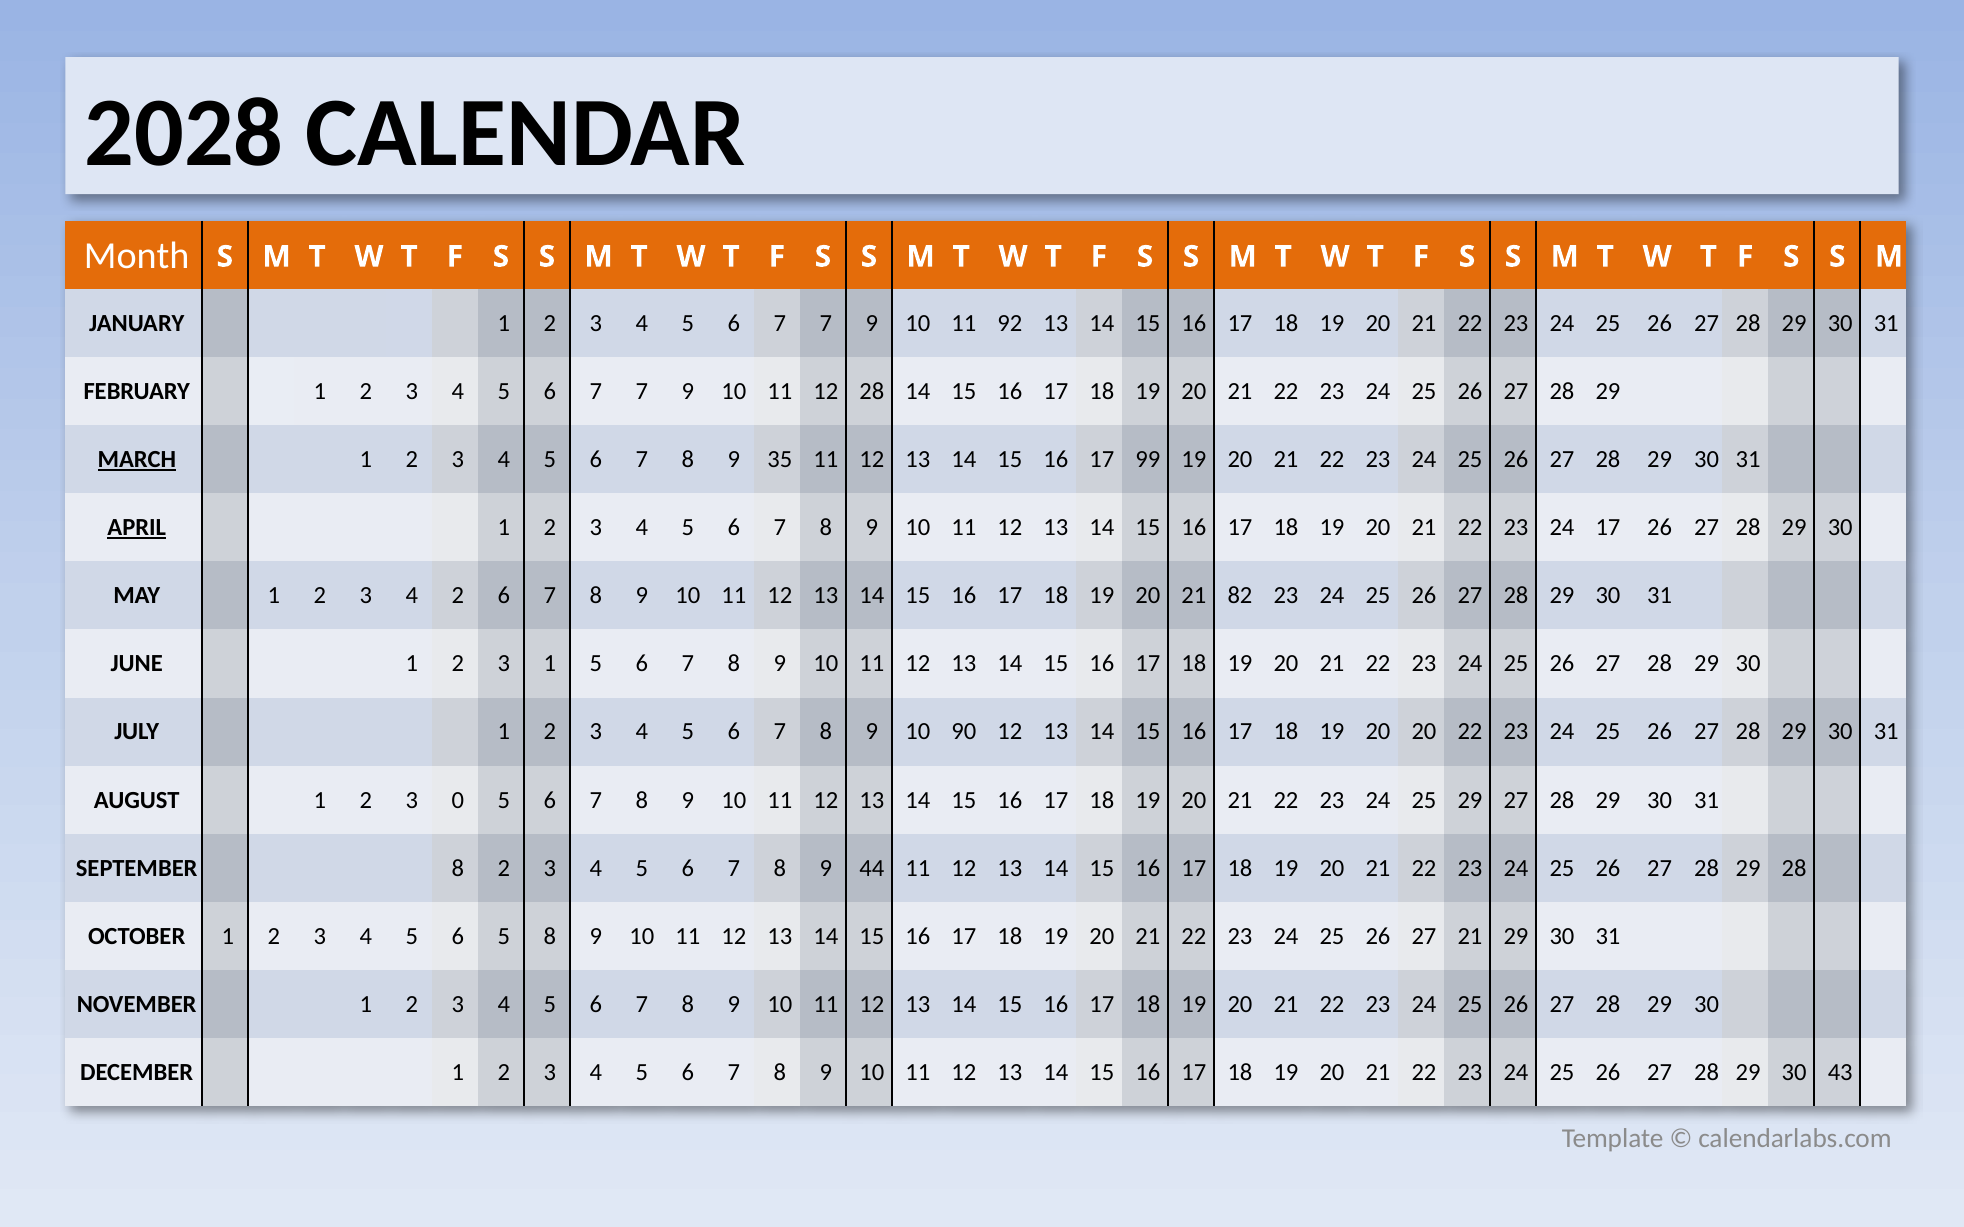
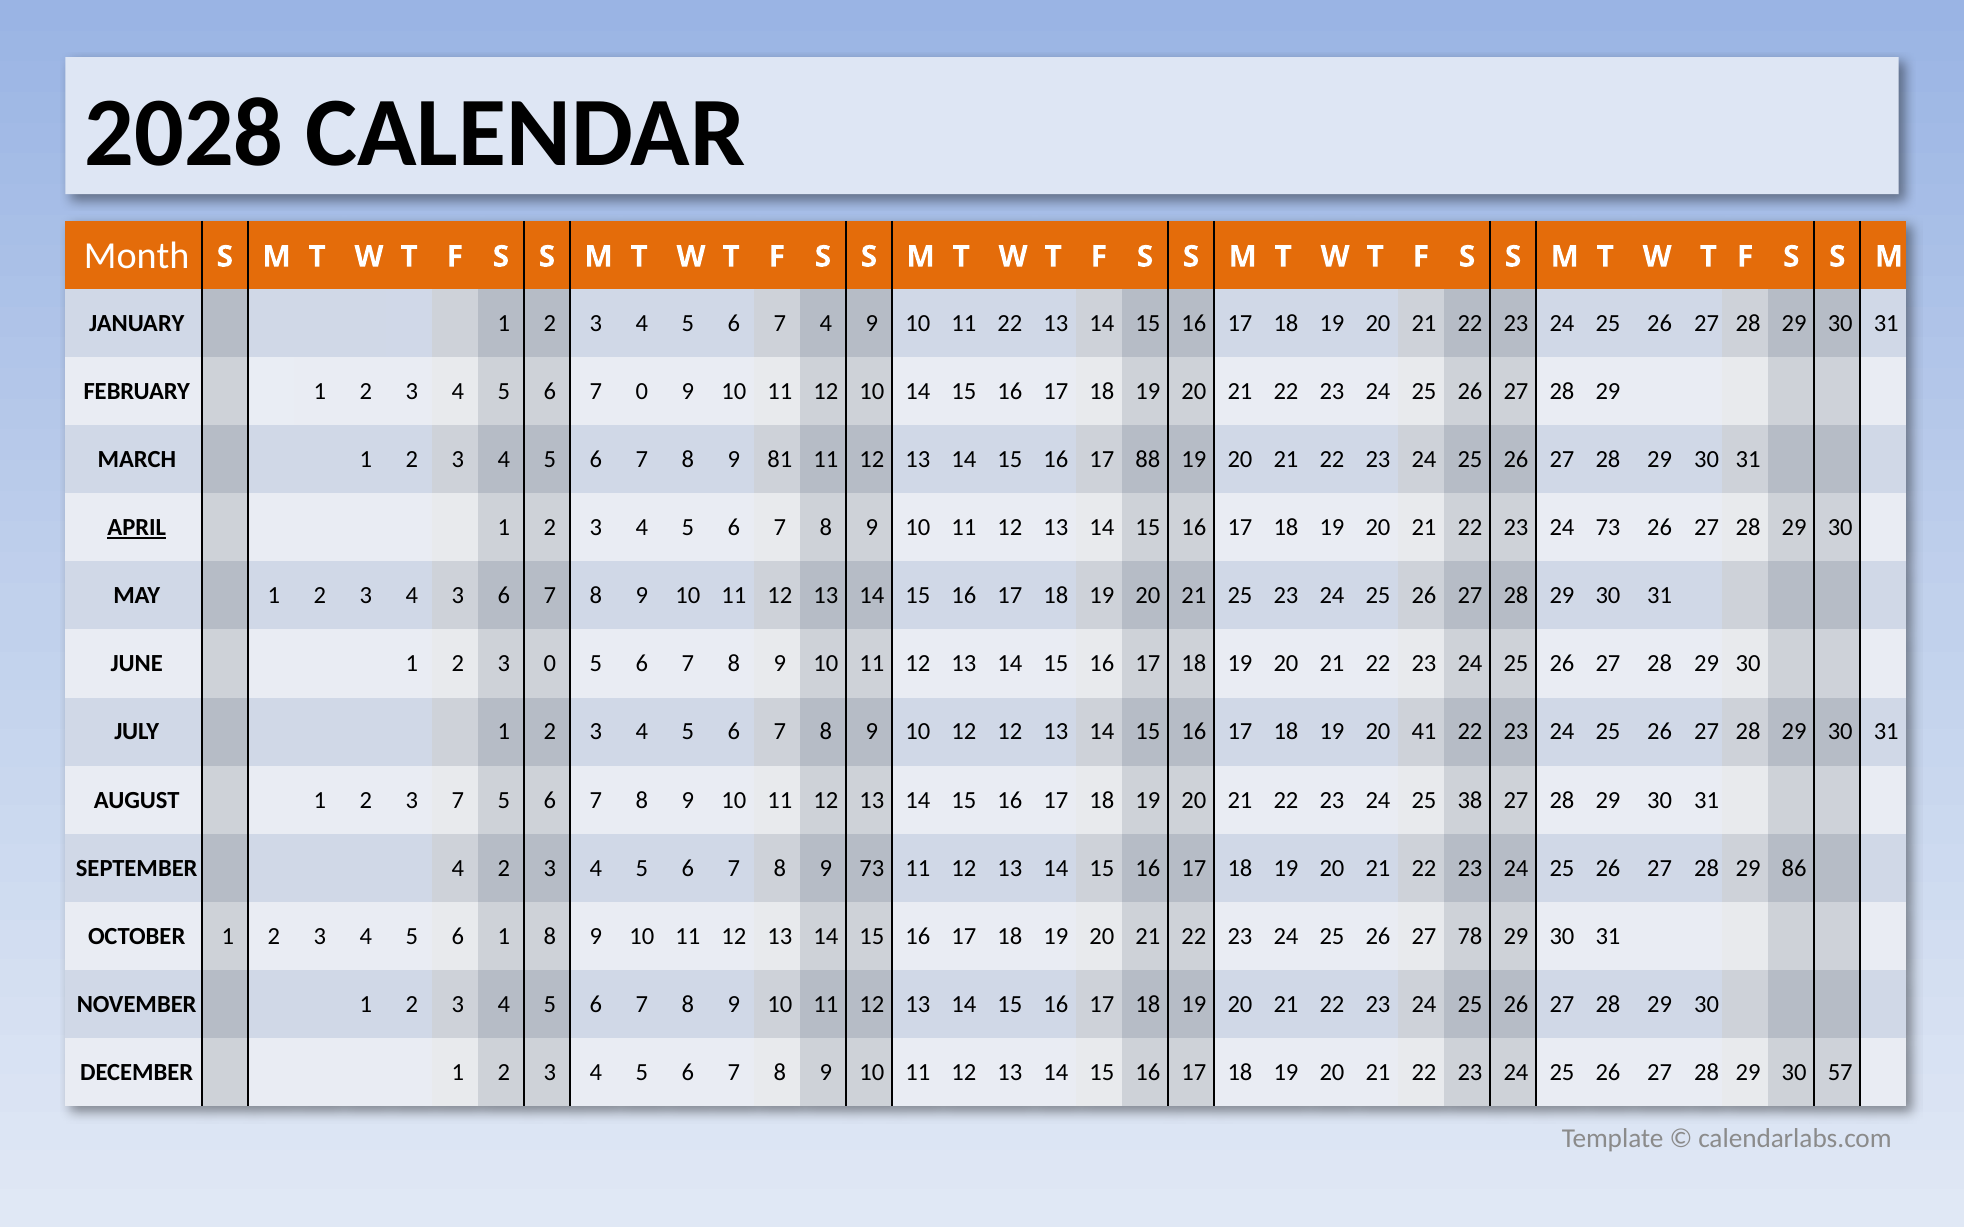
7: 7 -> 4 (826, 323)
11 92: 92 -> 22 (1010, 323)
7: 7 -> 0 (642, 391)
12 28: 28 -> 10 (872, 391)
MARCH underline: present -> none (137, 460)
35: 35 -> 81 (780, 460)
99: 99 -> 88 (1148, 460)
24 17: 17 -> 73 (1608, 528)
4 2: 2 -> 3 (458, 596)
21 82: 82 -> 25 (1240, 596)
3 1: 1 -> 0 (550, 664)
10 90: 90 -> 12 (964, 732)
20 20: 20 -> 41 (1424, 732)
3 0: 0 -> 7 (458, 800)
25 29: 29 -> 38 (1470, 800)
SEPTEMBER 8: 8 -> 4 (458, 868)
9 44: 44 -> 73 (872, 868)
29 28: 28 -> 86 (1794, 868)
6 5: 5 -> 1 (504, 936)
27 21: 21 -> 78 (1470, 936)
43: 43 -> 57 (1840, 1073)
